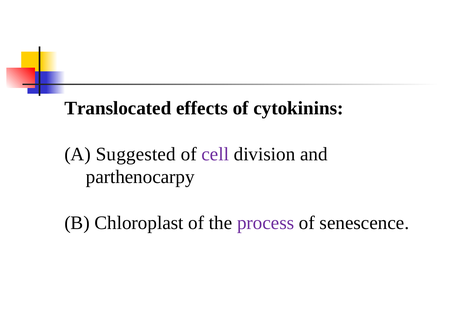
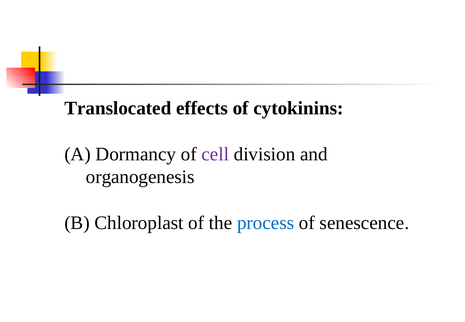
Suggested: Suggested -> Dormancy (136, 154)
parthenocarpy: parthenocarpy -> organogenesis (140, 177)
process colour: purple -> blue (266, 223)
